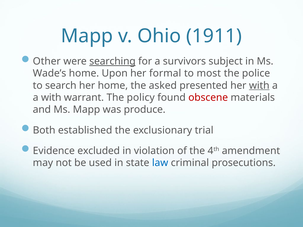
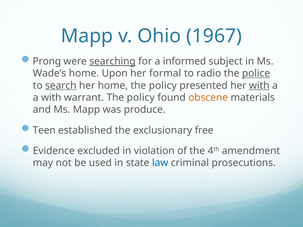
1911: 1911 -> 1967 (214, 36)
Other: Other -> Prong (47, 61)
survivors: survivors -> informed (184, 61)
most: most -> radio (209, 73)
police underline: none -> present (256, 73)
search underline: none -> present (61, 86)
home the asked: asked -> policy (163, 86)
obscene colour: red -> orange (208, 98)
Both: Both -> Teen (44, 130)
trial: trial -> free (204, 130)
